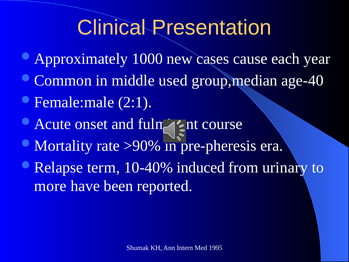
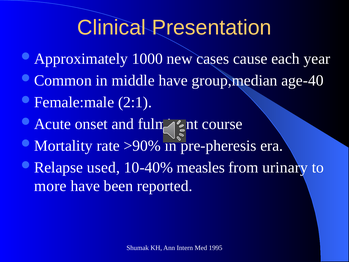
middle used: used -> have (173, 80)
term: term -> used (103, 167)
induced: induced -> measles (201, 167)
